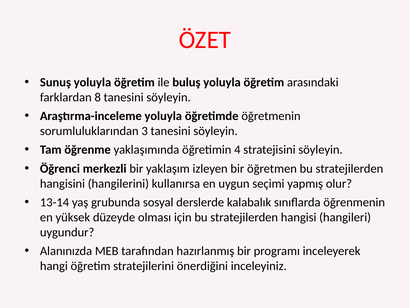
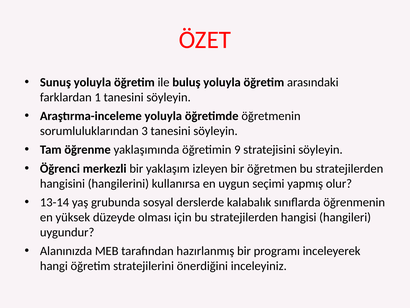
8: 8 -> 1 (98, 97)
4: 4 -> 9 (237, 150)
